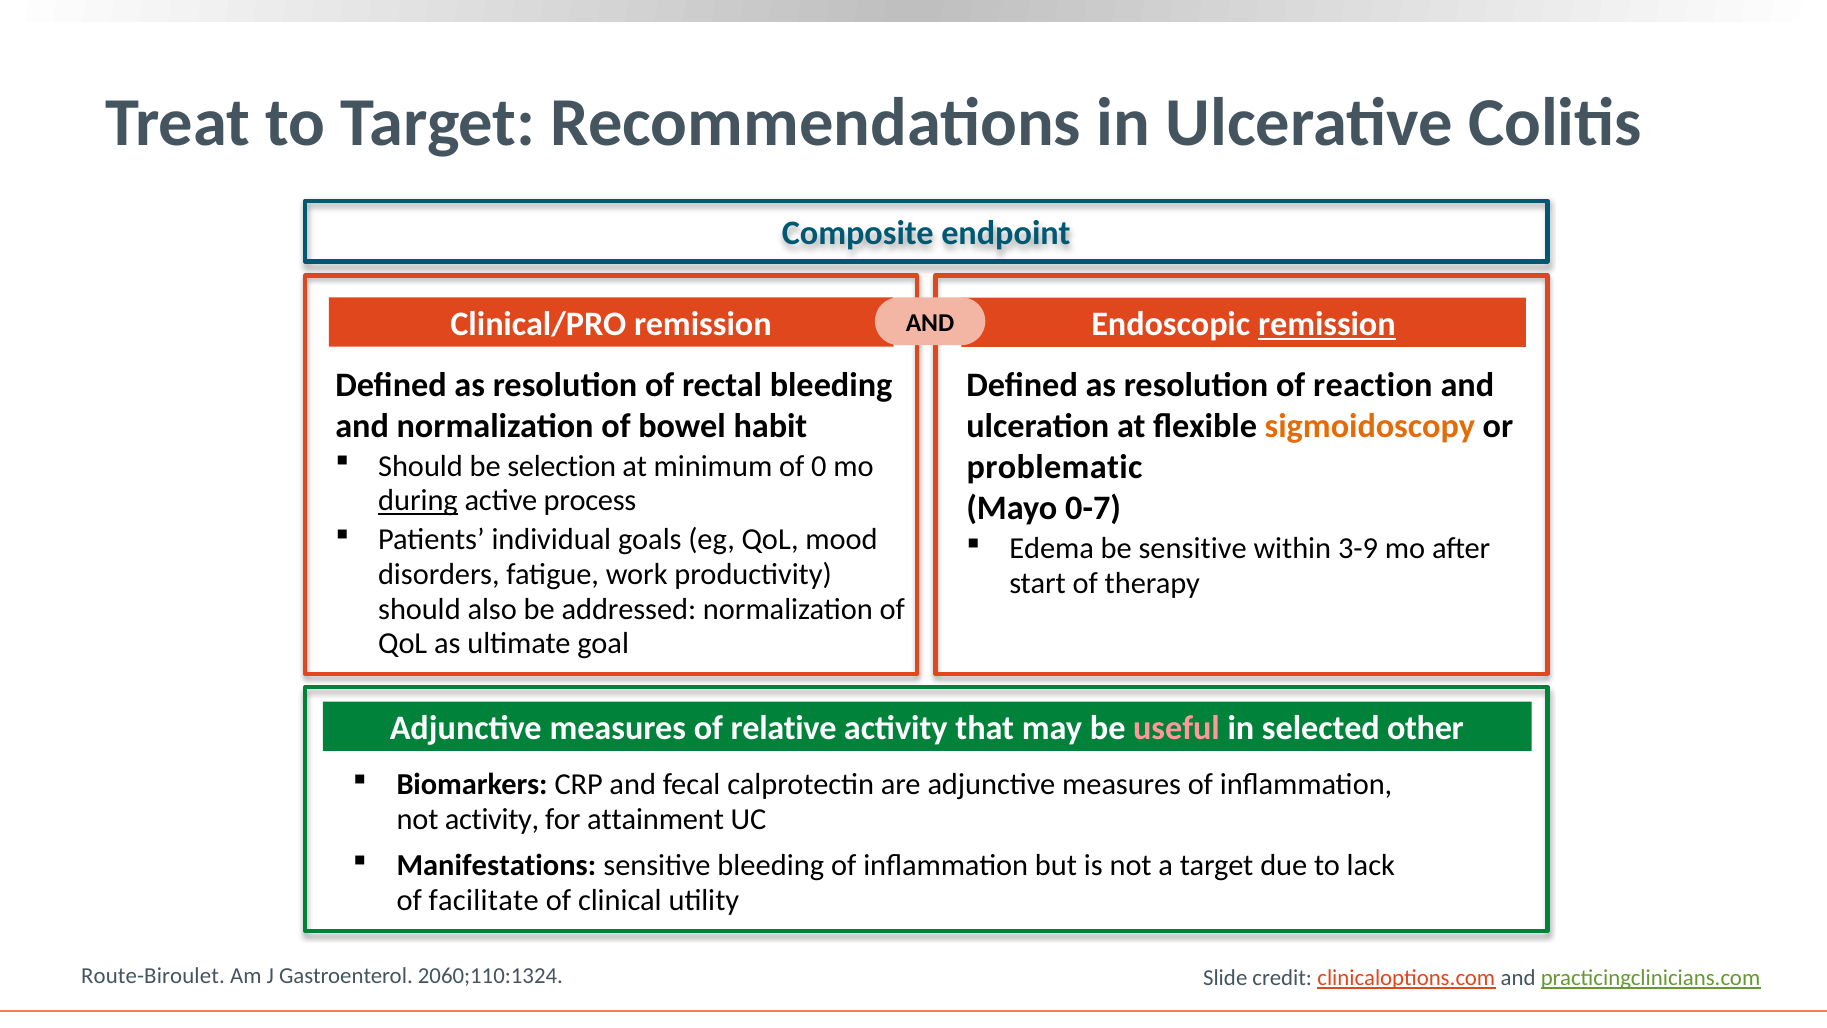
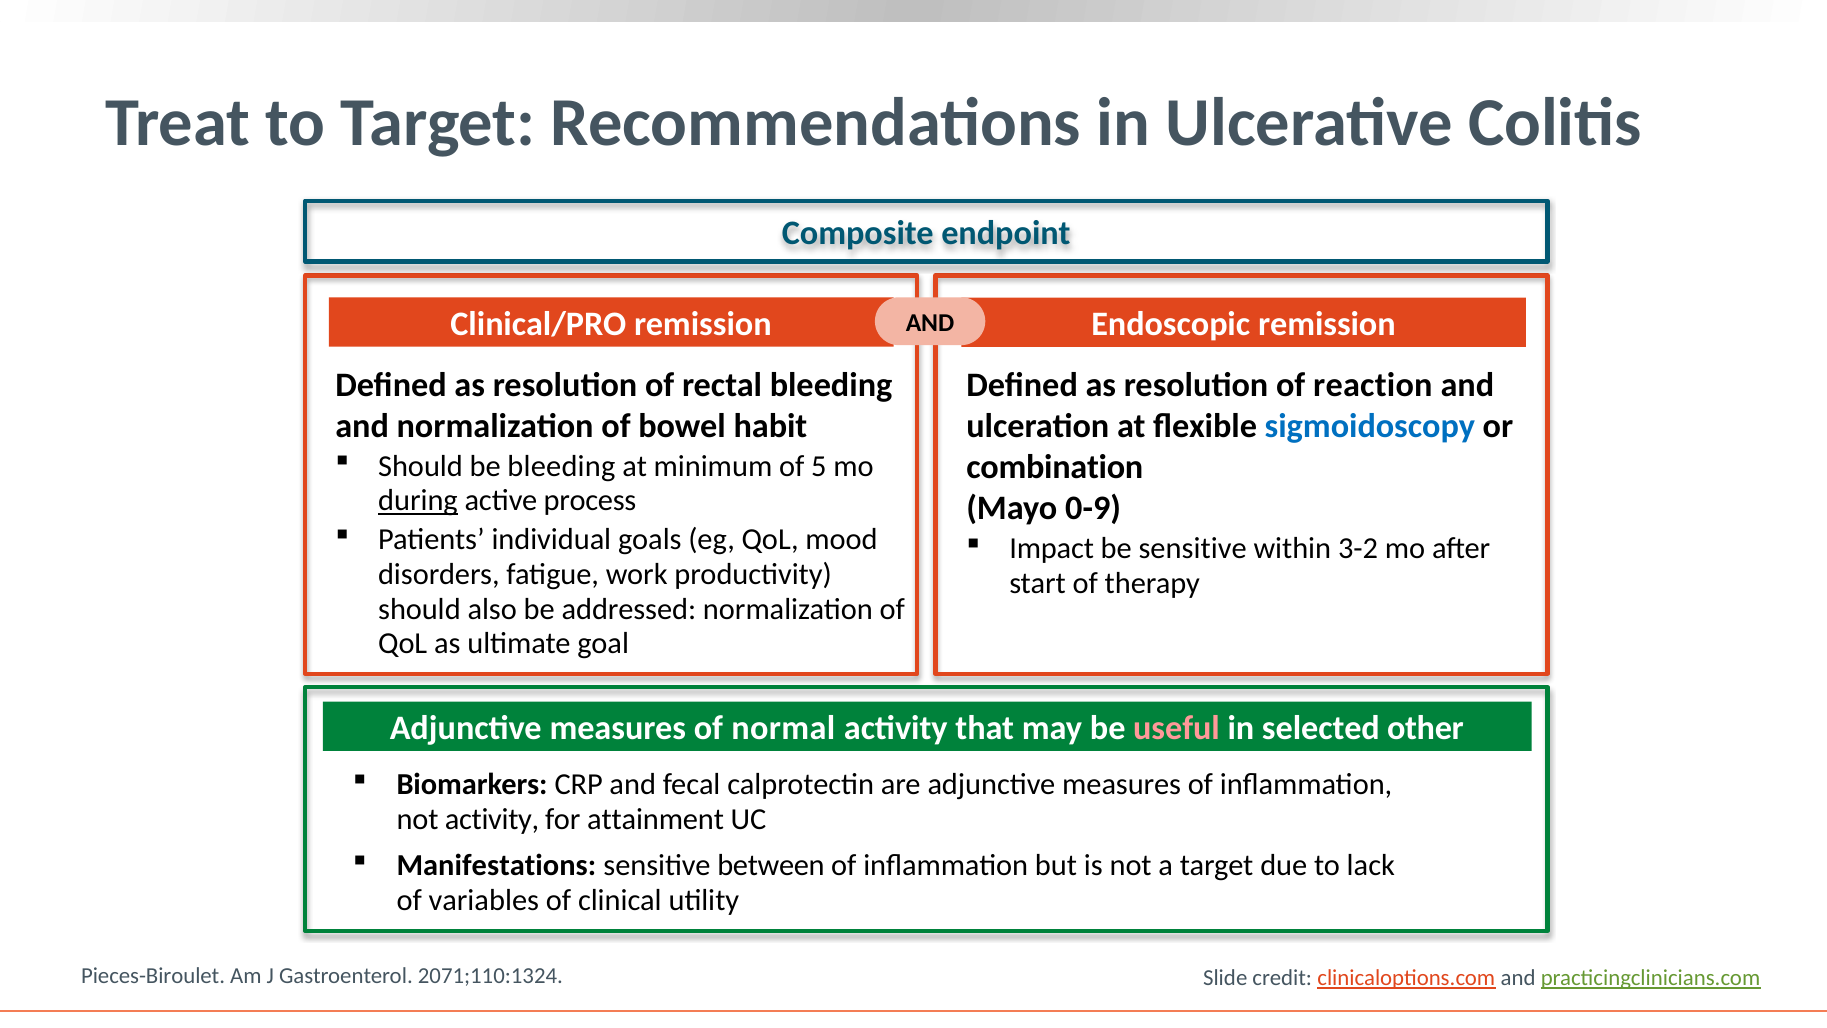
remission underline: present -> none (1327, 325)
sigmoidoscopy colour: orange -> blue (1370, 426)
be selection: selection -> bleeding (561, 466)
0: 0 -> 5 (819, 466)
problematic: problematic -> combination (1055, 467)
0-7: 0-7 -> 0-9 (1093, 508)
Edema: Edema -> Impact (1052, 548)
3-9: 3-9 -> 3-2 (1358, 548)
relative: relative -> normal (783, 728)
sensitive bleeding: bleeding -> between (771, 865)
facilitate: facilitate -> variables (484, 900)
Route-Biroulet: Route-Biroulet -> Pieces-Biroulet (153, 976)
2060;110:1324: 2060;110:1324 -> 2071;110:1324 (490, 976)
